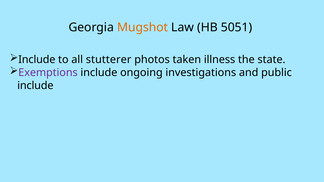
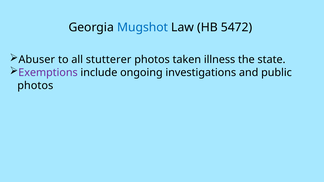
Mugshot colour: orange -> blue (143, 27)
5051: 5051 -> 5472 (237, 27)
Include: Include -> Abuser (37, 60)
include: include -> photos (35, 86)
